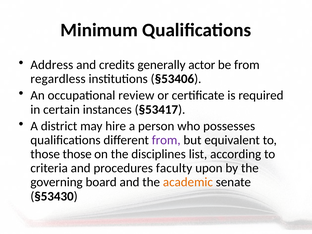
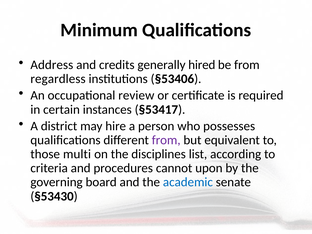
actor: actor -> hired (202, 65)
those those: those -> multi (77, 154)
faculty: faculty -> cannot (174, 168)
academic colour: orange -> blue (188, 182)
